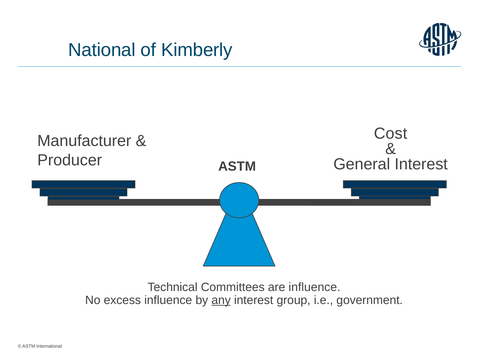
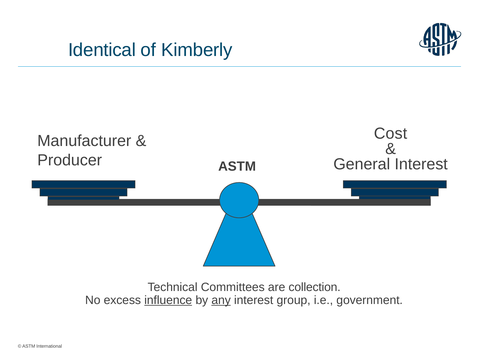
National: National -> Identical (102, 50)
are influence: influence -> collection (315, 287)
influence underline: none -> present (168, 299)
